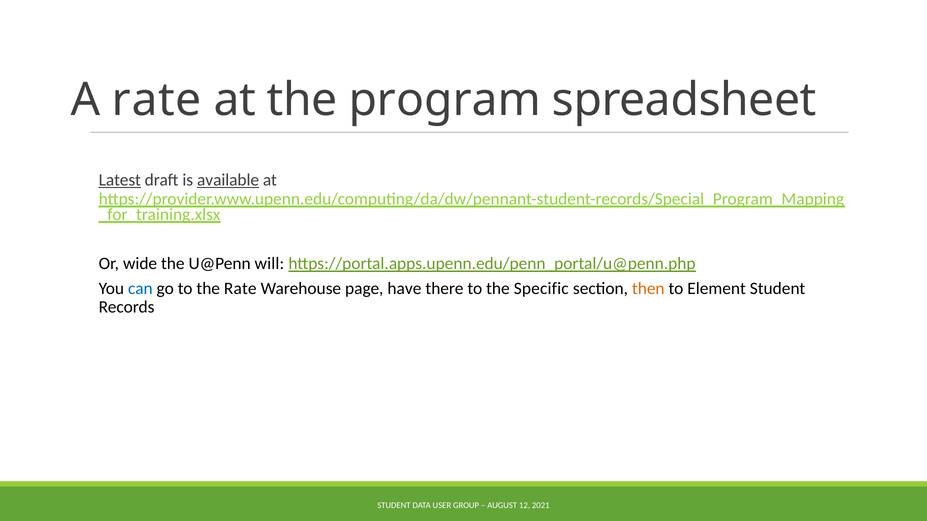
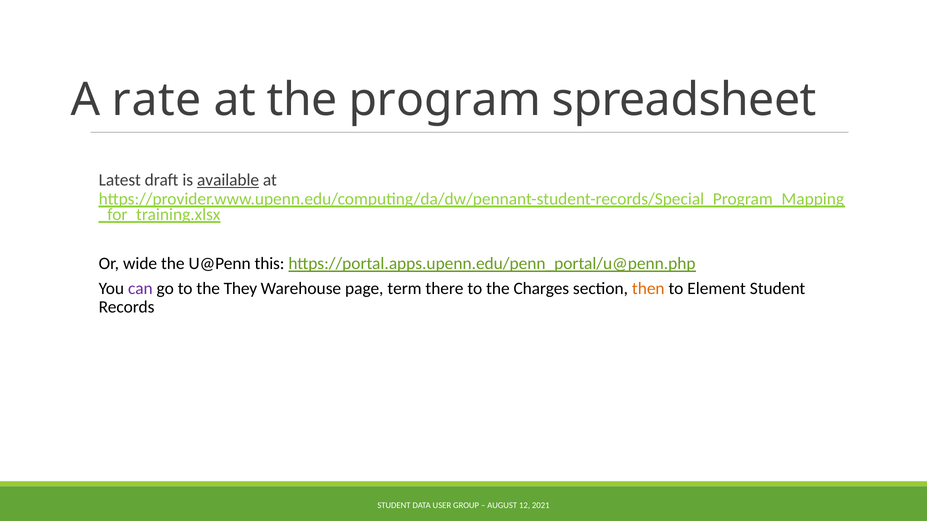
Latest underline: present -> none (120, 180)
will: will -> this (270, 264)
can colour: blue -> purple (140, 289)
the Rate: Rate -> They (240, 289)
have: have -> term (405, 289)
Specific: Specific -> Charges (541, 289)
